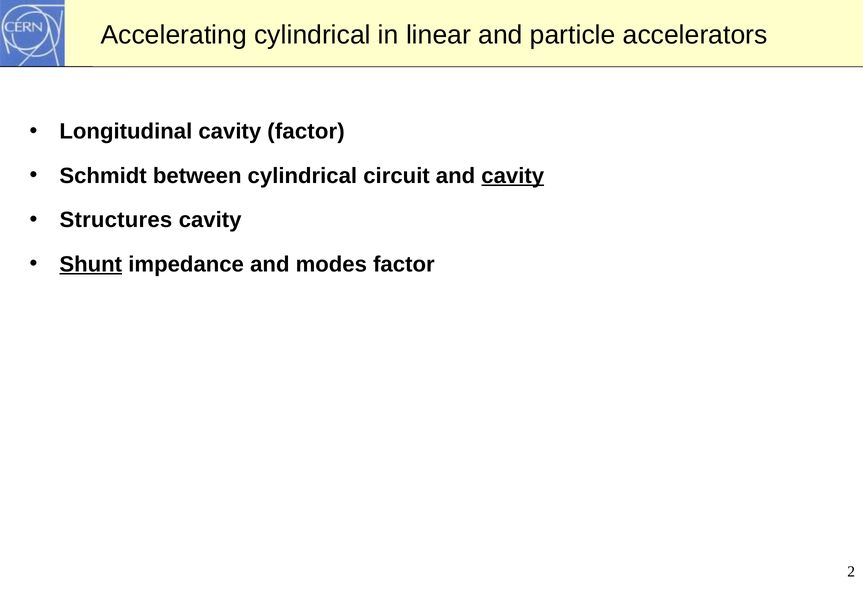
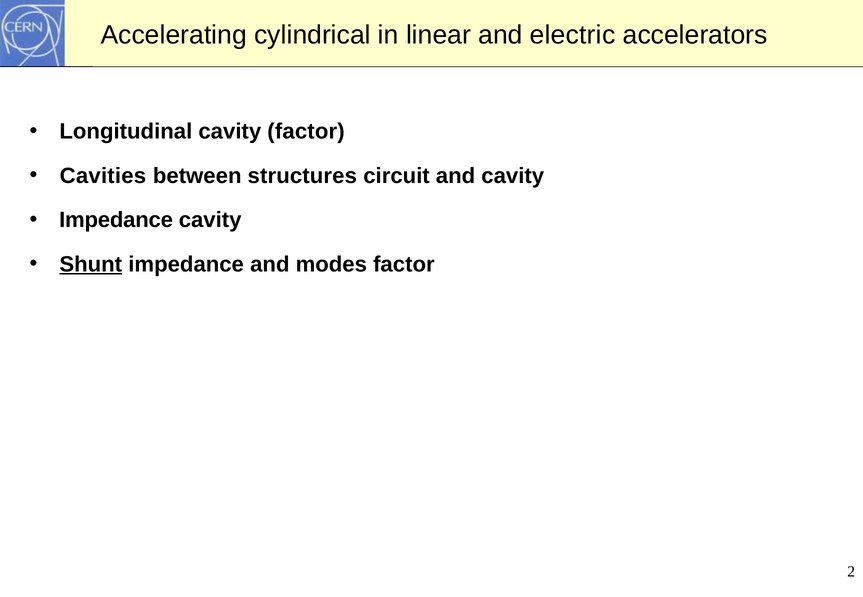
particle: particle -> electric (573, 35)
Schmidt: Schmidt -> Cavities (103, 176)
between cylindrical: cylindrical -> structures (302, 176)
cavity underline: present -> none (513, 176)
Structures: Structures -> Impedance (116, 220)
